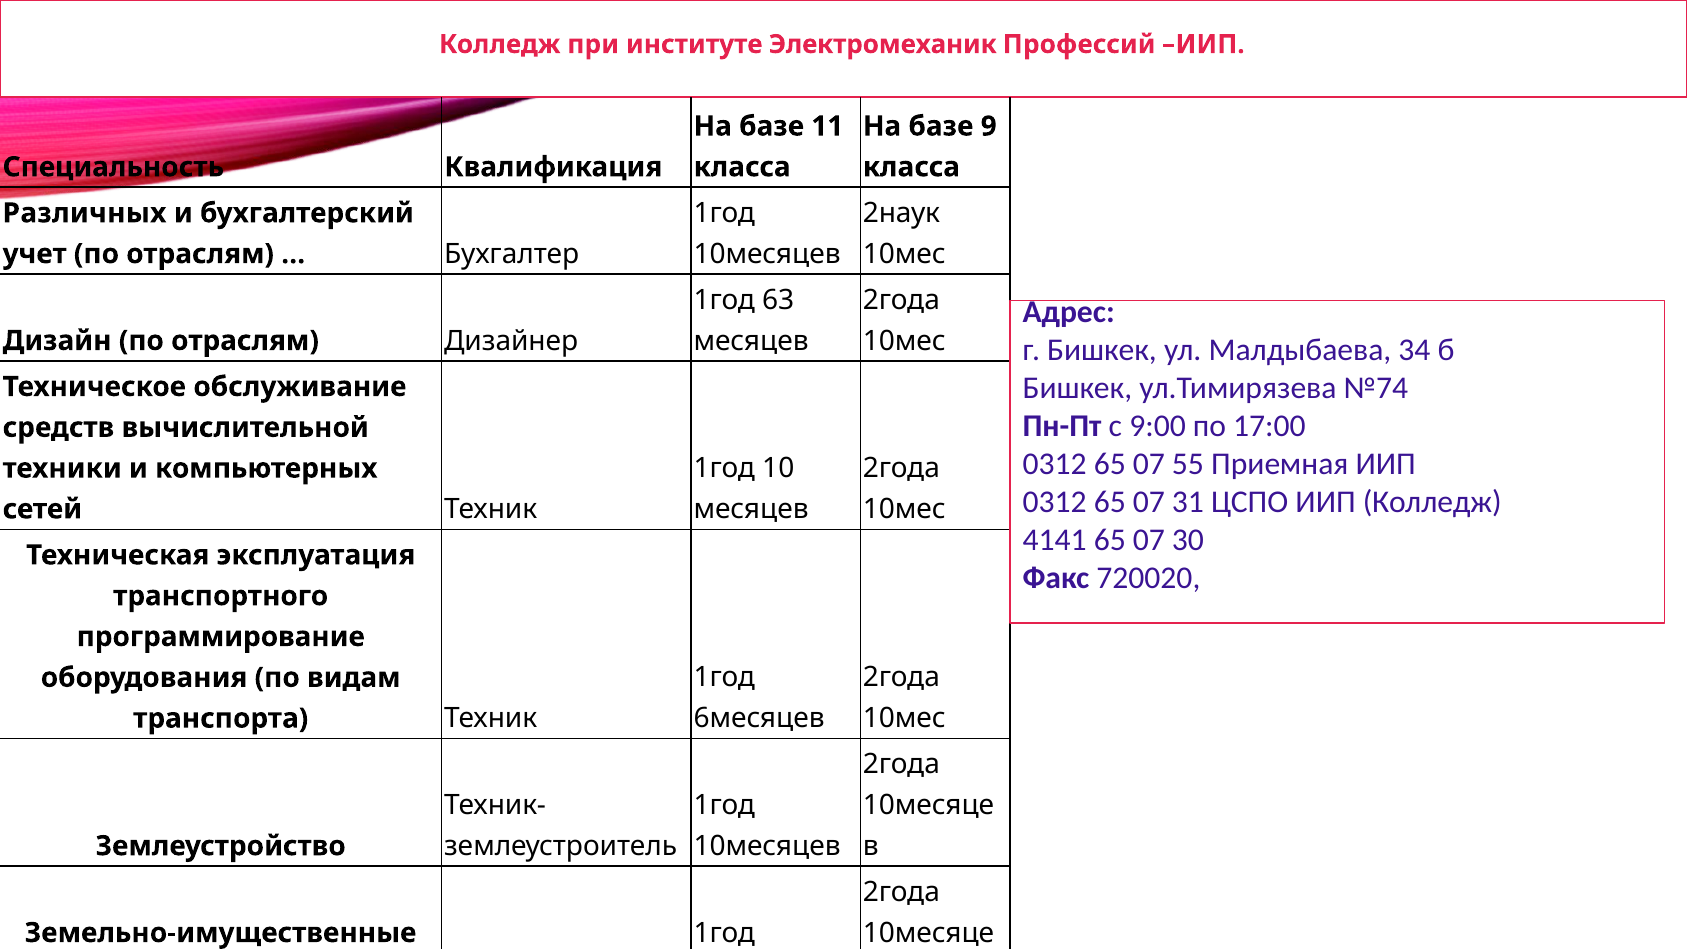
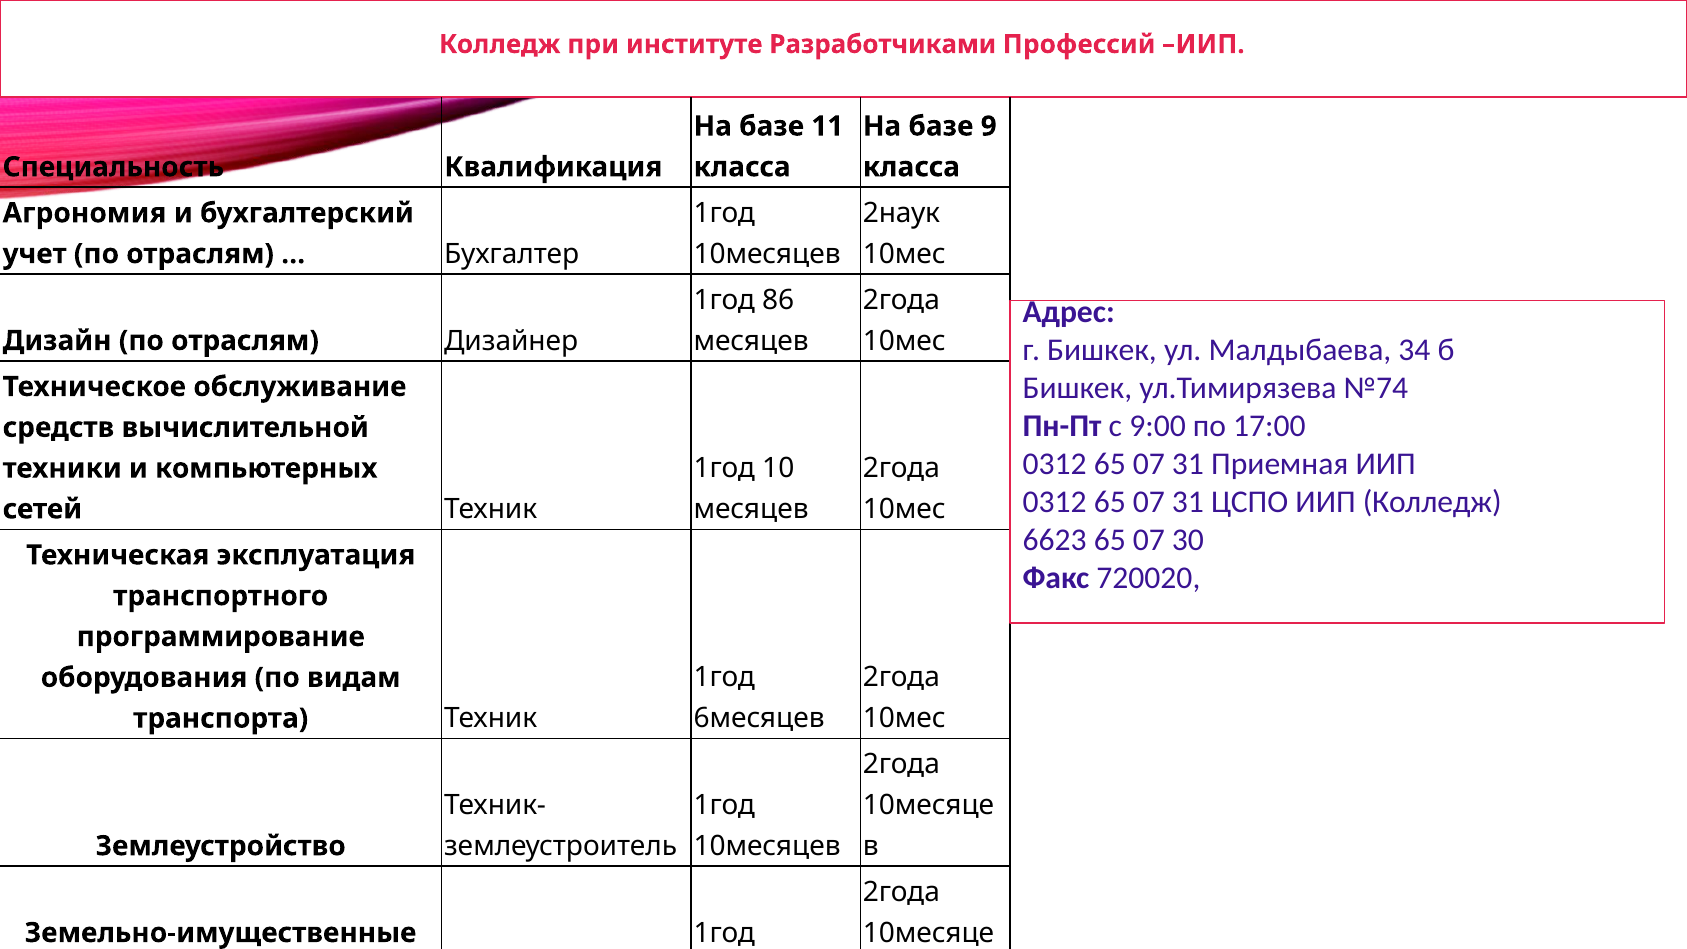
Электромеханик: Электромеханик -> Разработчиками (883, 44)
Различных: Различных -> Агрономия (85, 213)
63: 63 -> 86 (778, 300)
55: 55 -> 31 (1188, 464)
4141: 4141 -> 6623 (1055, 540)
